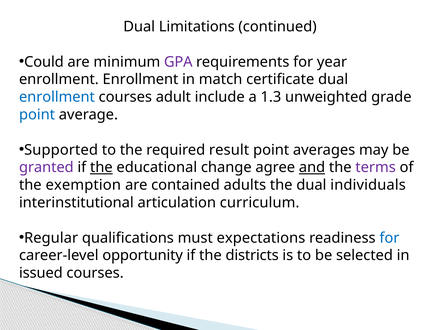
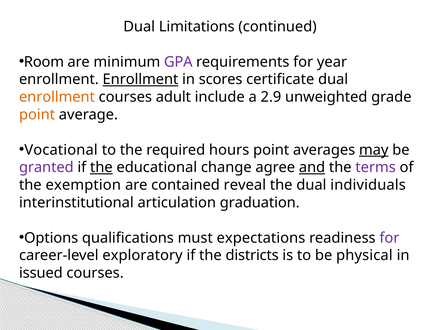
Could: Could -> Room (44, 62)
Enrollment underline: none -> present (140, 79)
match: match -> scores (221, 79)
enrollment colour: blue -> orange (57, 97)
1.3: 1.3 -> 2.9 (271, 97)
point colour: blue -> orange (37, 115)
Supported: Supported -> Vocational (61, 150)
result: result -> hours (229, 150)
may underline: none -> present (374, 150)
adults: adults -> reveal (245, 185)
curriculum: curriculum -> graduation (260, 203)
Regular: Regular -> Options (51, 238)
for colour: blue -> purple (389, 238)
opportunity: opportunity -> exploratory (143, 255)
selected: selected -> physical (364, 255)
